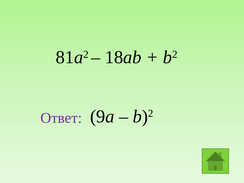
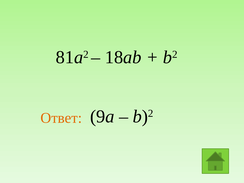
Ответ colour: purple -> orange (61, 118)
